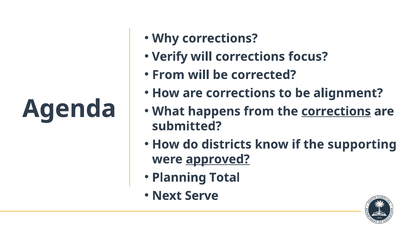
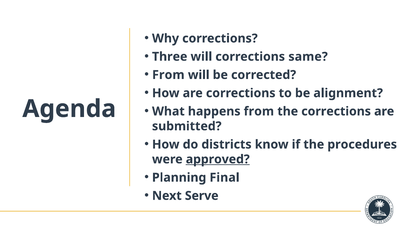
Verify: Verify -> Three (170, 56)
focus: focus -> same (308, 56)
corrections underline: present -> none (336, 111)
supporting: supporting -> procedures (362, 144)
Total: Total -> Final (225, 177)
